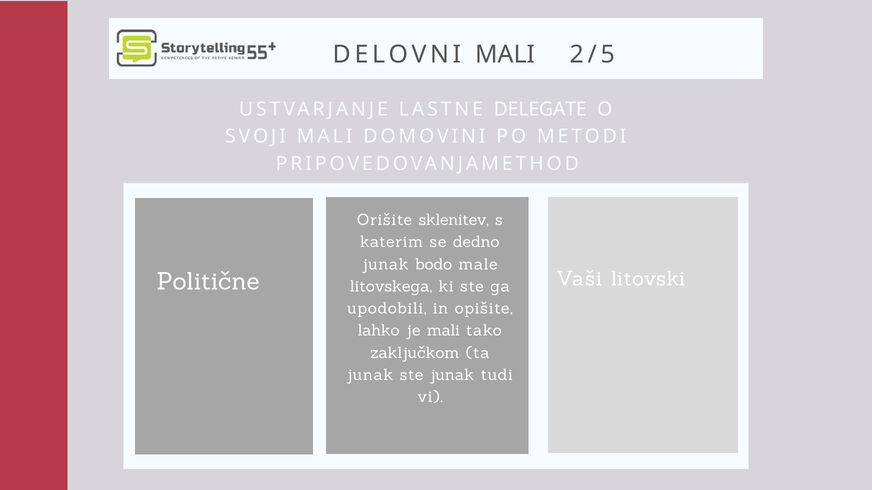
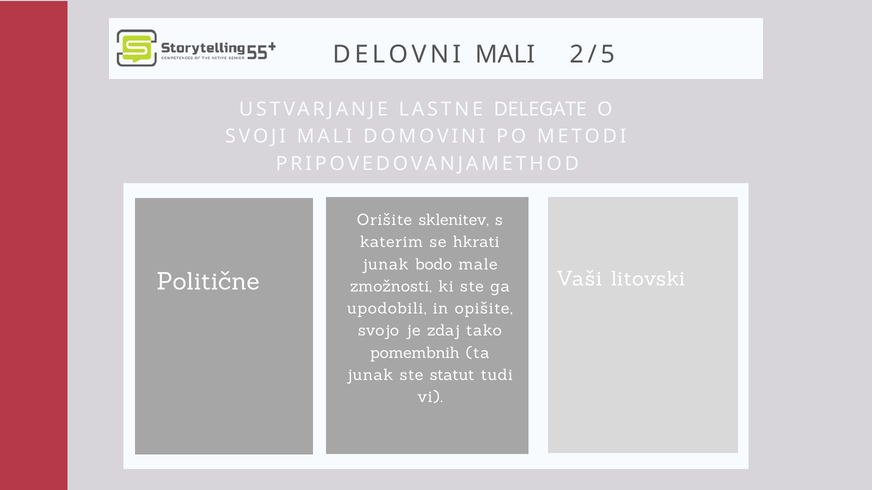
dedno: dedno -> hkrati (476, 242)
litovskega: litovskega -> zmožnosti (391, 287)
lahko: lahko -> svojo (379, 331)
je mali: mali -> zdaj (443, 331)
zaključkom: zaključkom -> pomembnih (415, 353)
ste junak: junak -> statut (452, 375)
